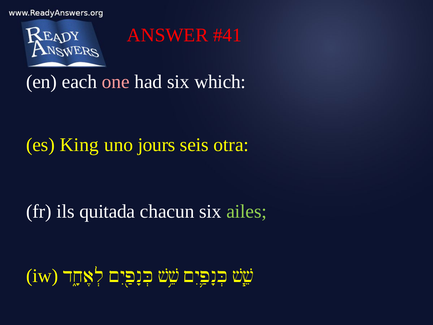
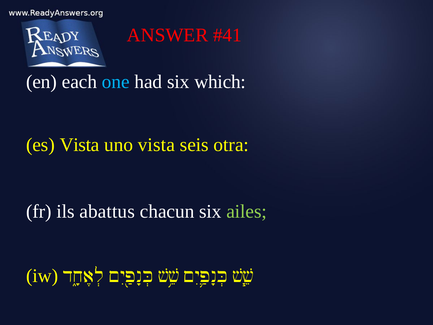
one colour: pink -> light blue (116, 82)
es King: King -> Vista (80, 145)
uno jours: jours -> vista (156, 145)
quitada: quitada -> abattus (107, 211)
